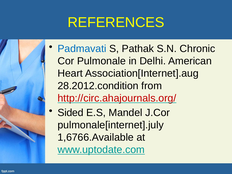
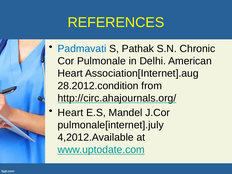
http://circ.ahajournals.org/ colour: red -> black (117, 98)
Sided: Sided -> Heart (70, 113)
1,6766.Available: 1,6766.Available -> 4,2012.Available (96, 137)
